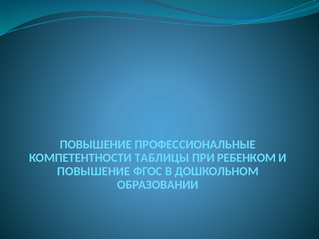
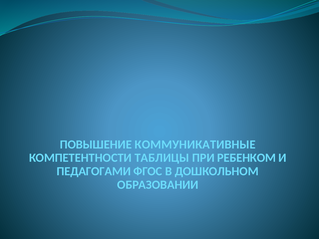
ПРОФЕССИОНАЛЬНЫЕ: ПРОФЕССИОНАЛЬНЫЕ -> КОММУНИКАТИВНЫЕ (195, 145)
ПОВЫШЕНИЕ: ПОВЫШЕНИЕ -> ПЕДАГОГАМИ (94, 171)
